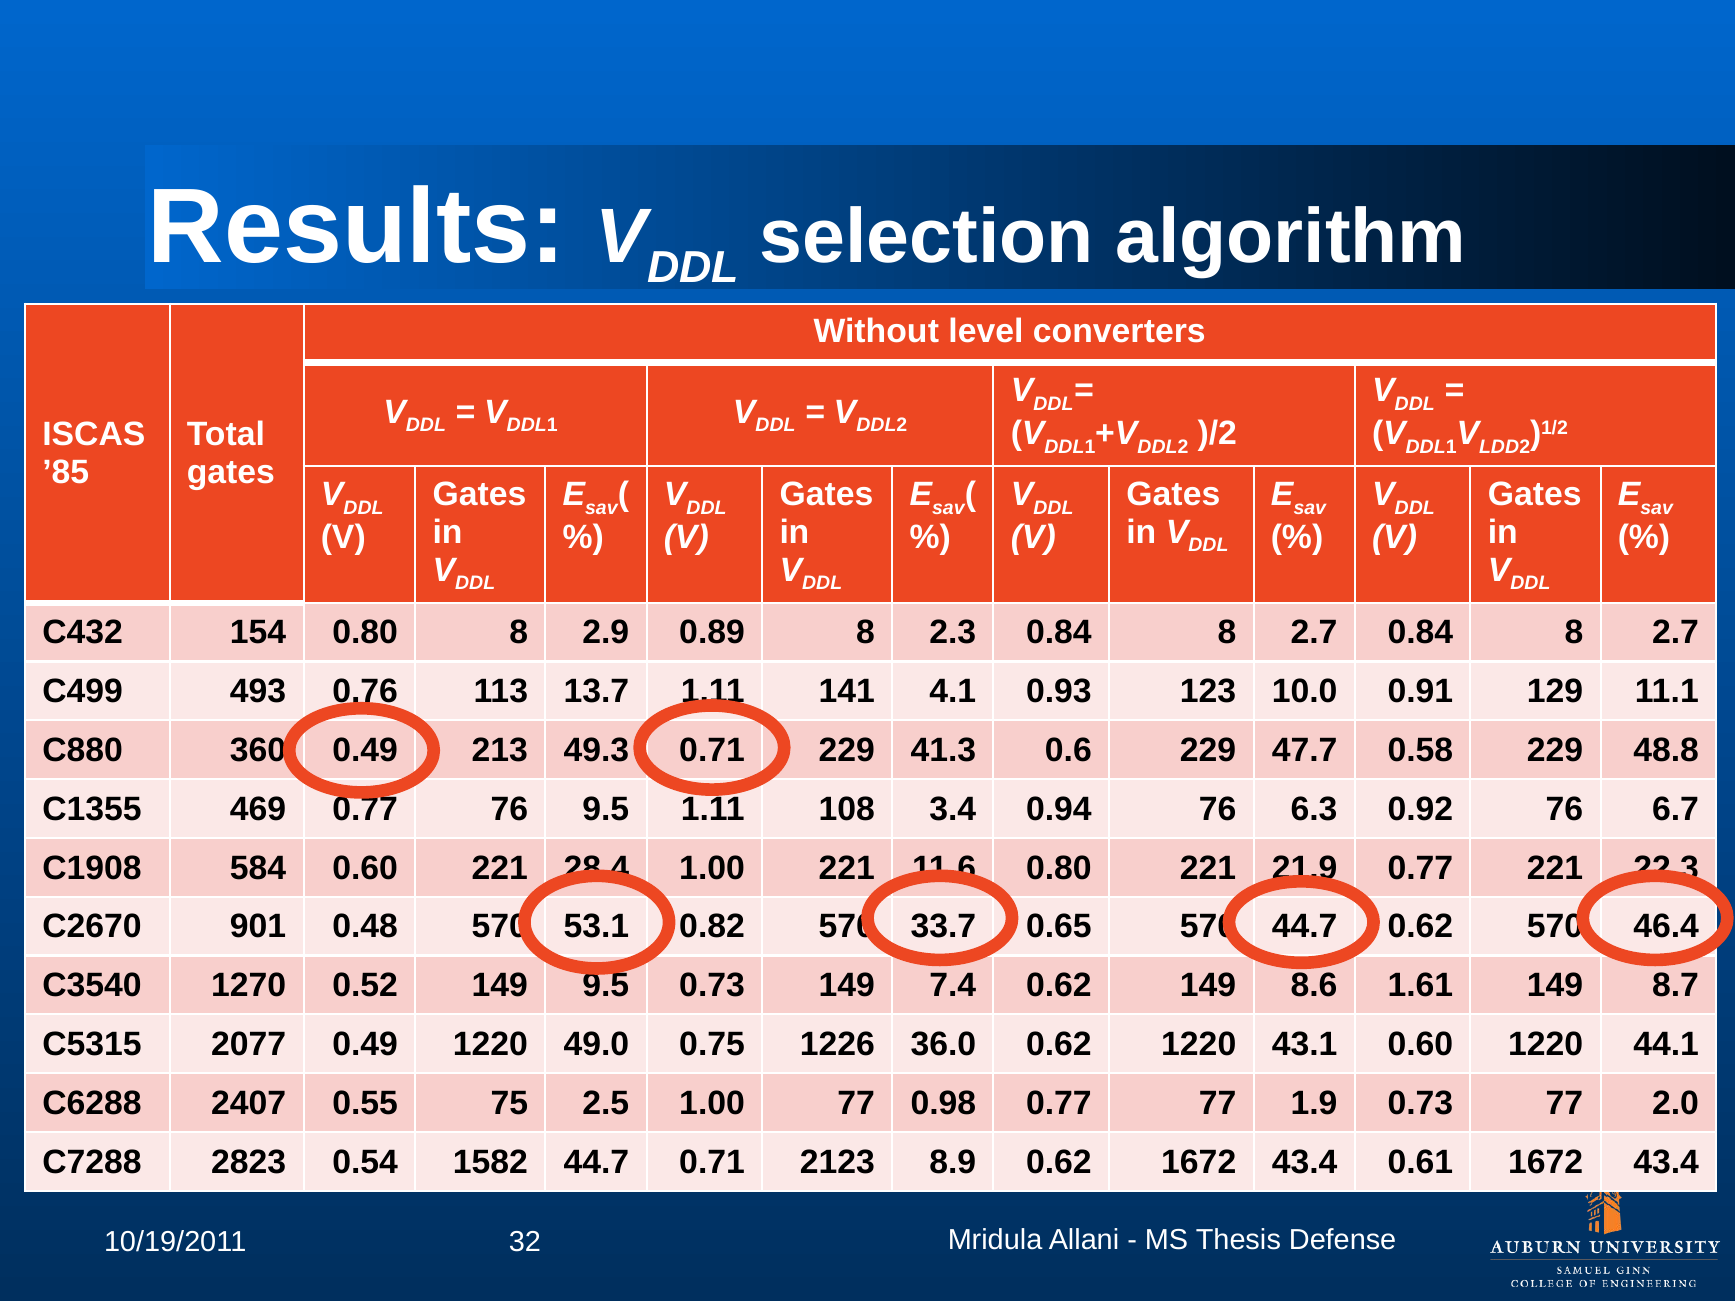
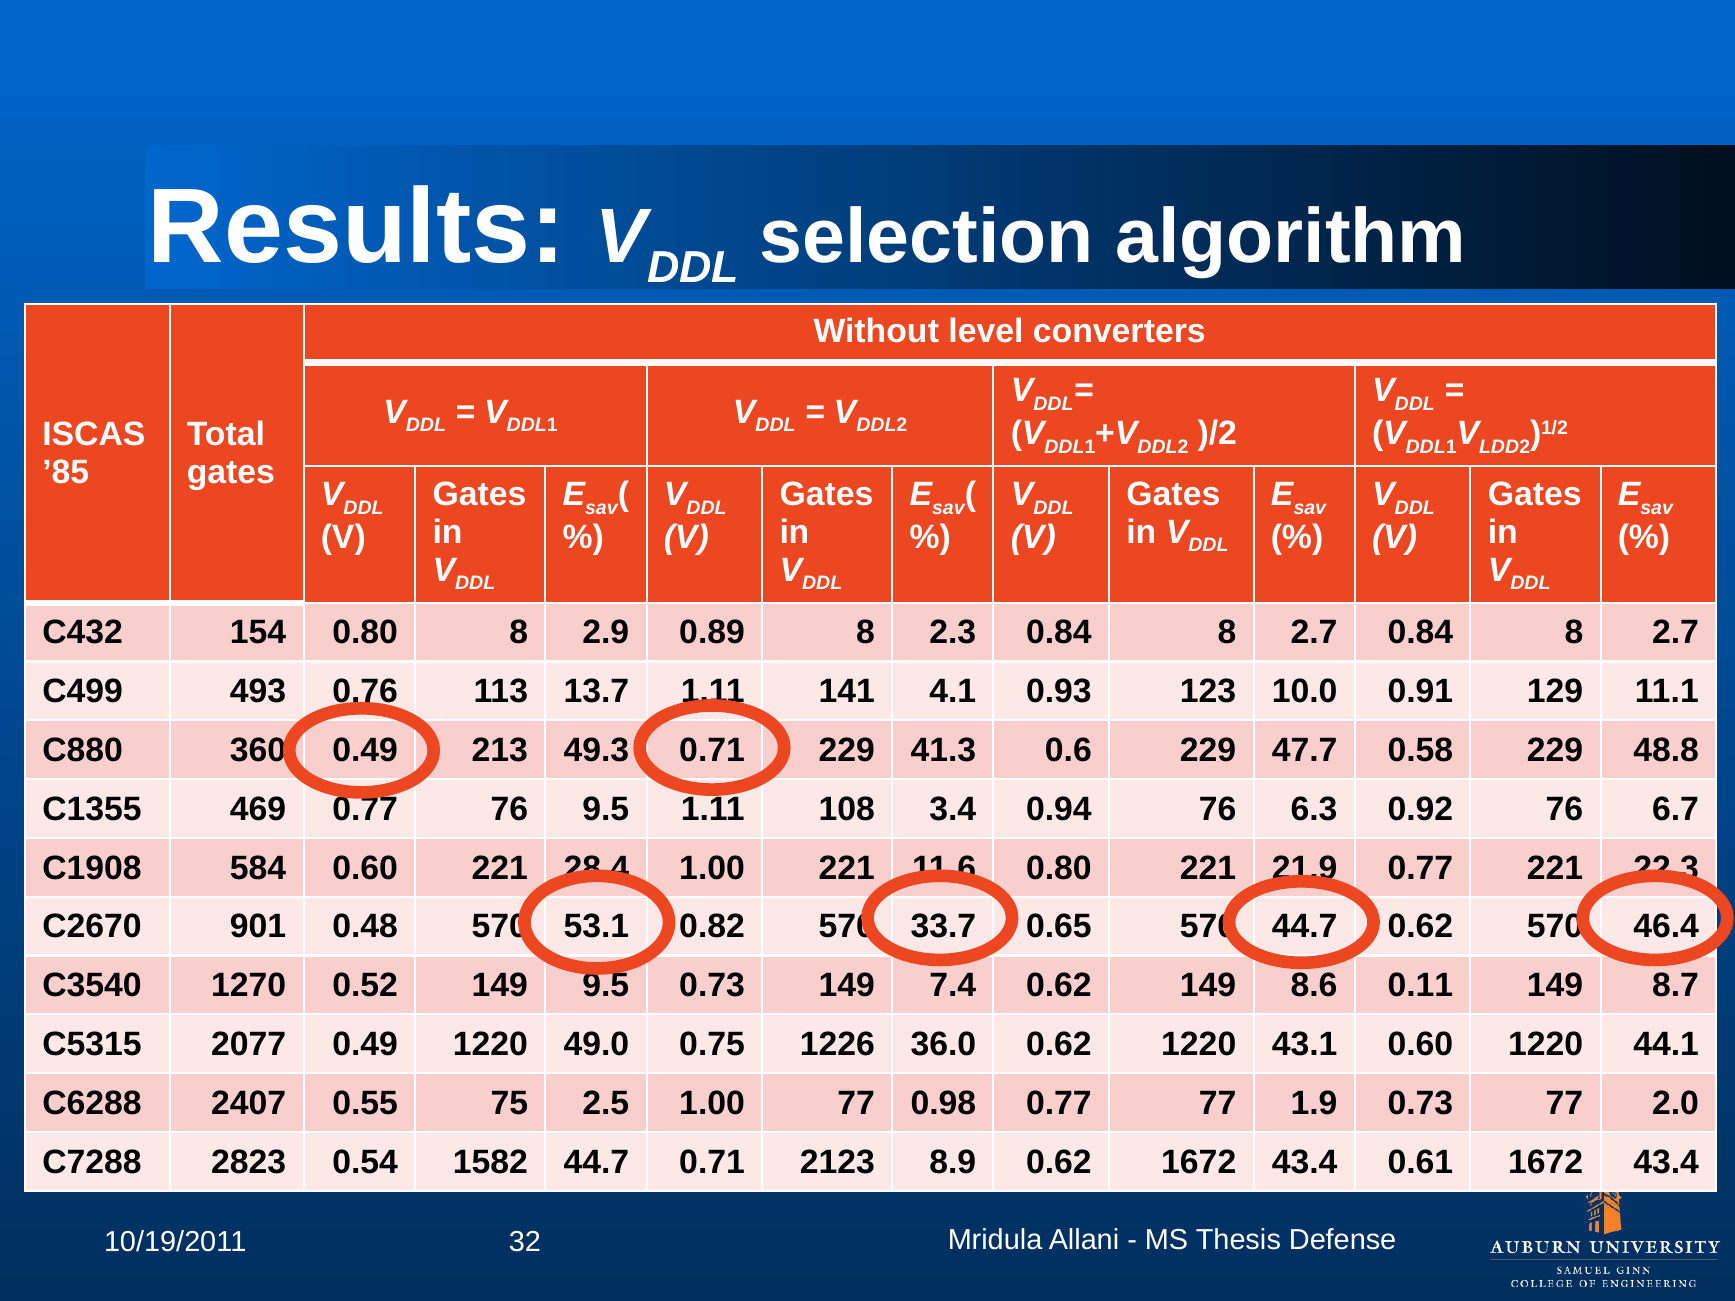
1.61: 1.61 -> 0.11 (1420, 986)
